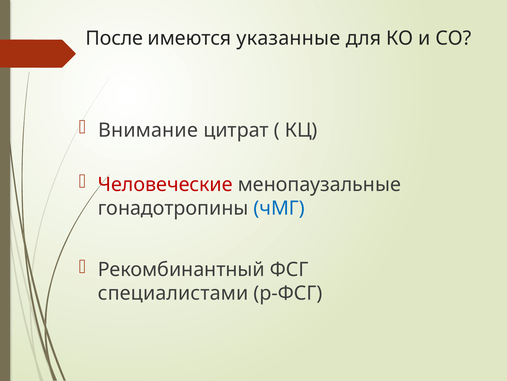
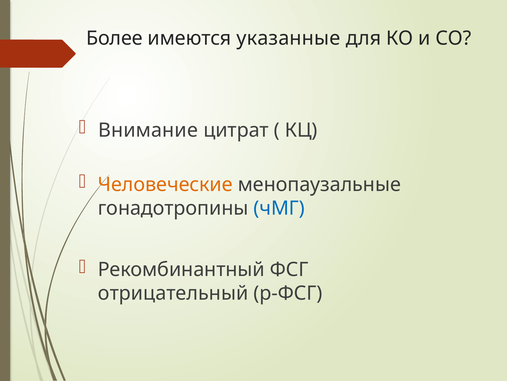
После: После -> Более (114, 38)
Человеческие colour: red -> orange (165, 184)
специалистами: специалистами -> отрицательный (173, 293)
